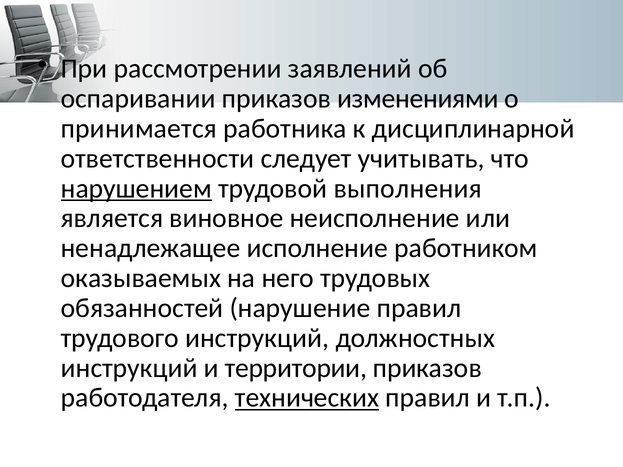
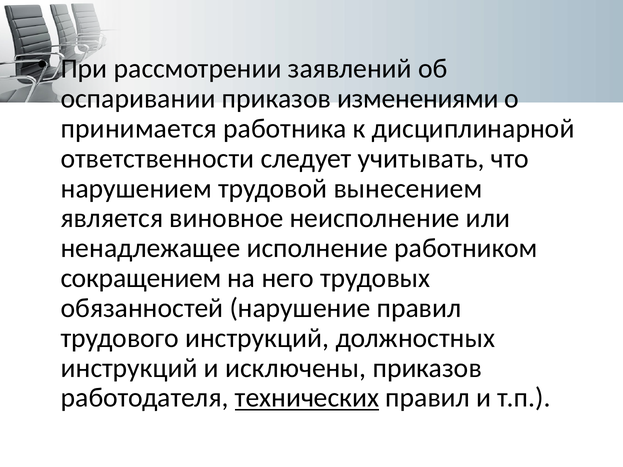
нарушением underline: present -> none (136, 189)
выполнения: выполнения -> вынесением (408, 189)
оказываемых: оказываемых -> сокращением (141, 278)
территории: территории -> исключены (296, 368)
